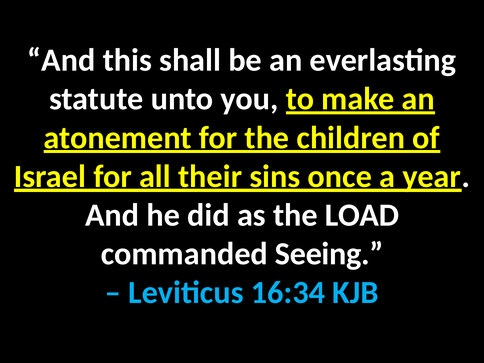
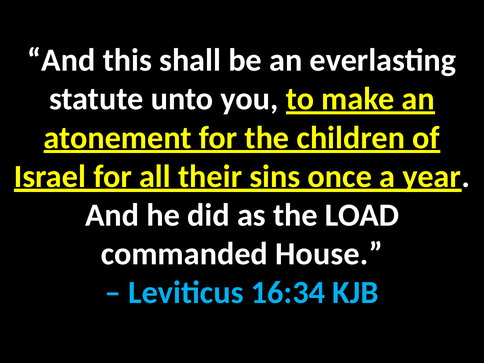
Seeing: Seeing -> House (329, 254)
